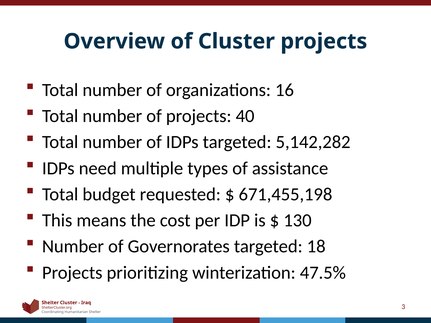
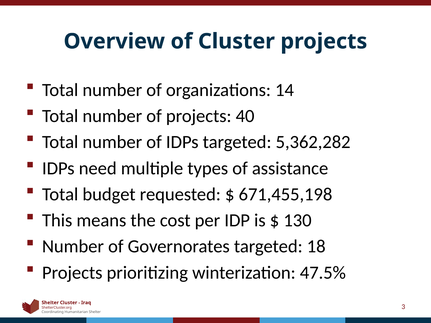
16: 16 -> 14 (285, 90)
5,142,282: 5,142,282 -> 5,362,282 (313, 142)
